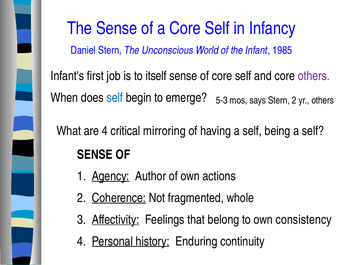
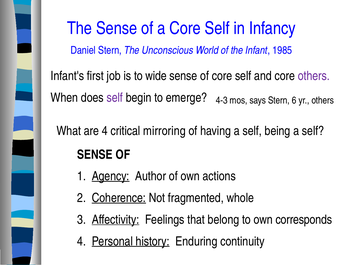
itself: itself -> wide (156, 76)
self colour: blue -> purple (115, 98)
5-3: 5-3 -> 4-3 (222, 101)
Stern 2: 2 -> 6 (294, 101)
consistency: consistency -> corresponds (304, 220)
